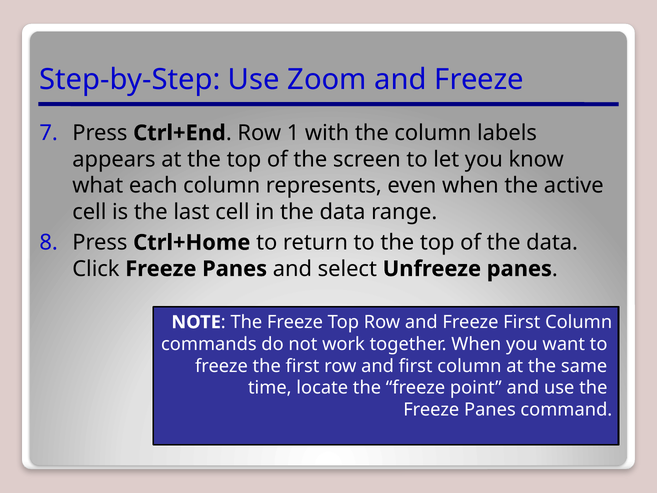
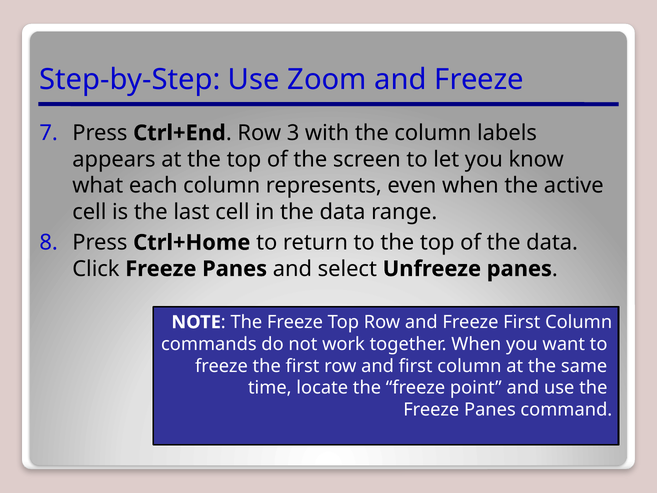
1: 1 -> 3 (293, 133)
